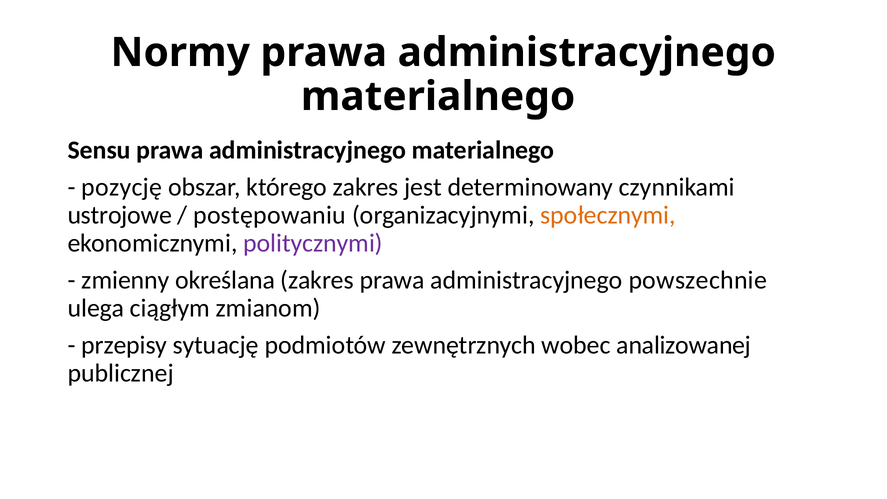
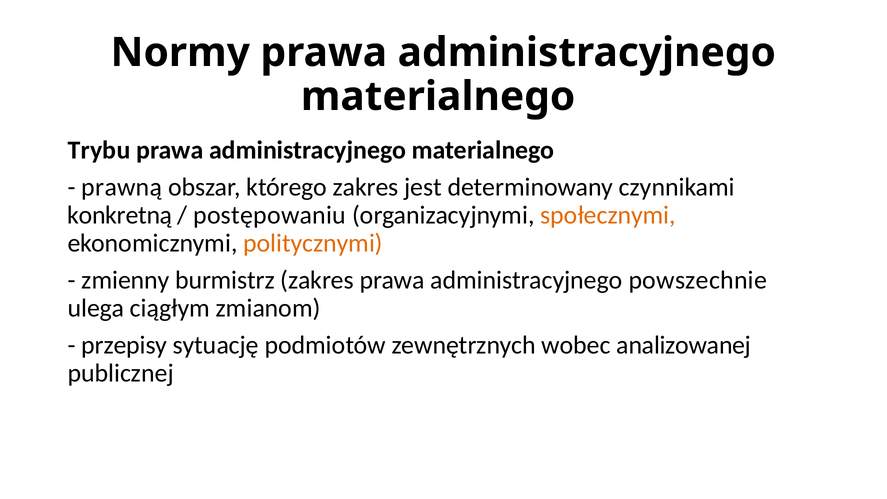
Sensu: Sensu -> Trybu (99, 150)
pozycję: pozycję -> prawną (122, 187)
ustrojowe: ustrojowe -> konkretną (120, 215)
politycznymi colour: purple -> orange (313, 243)
określana: określana -> burmistrz (225, 280)
